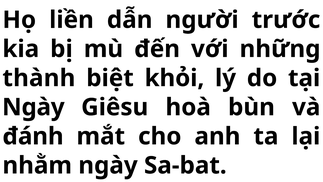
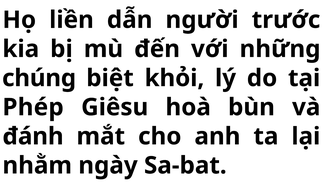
thành: thành -> chúng (39, 78)
Ngày: Ngày -> Phép (33, 107)
